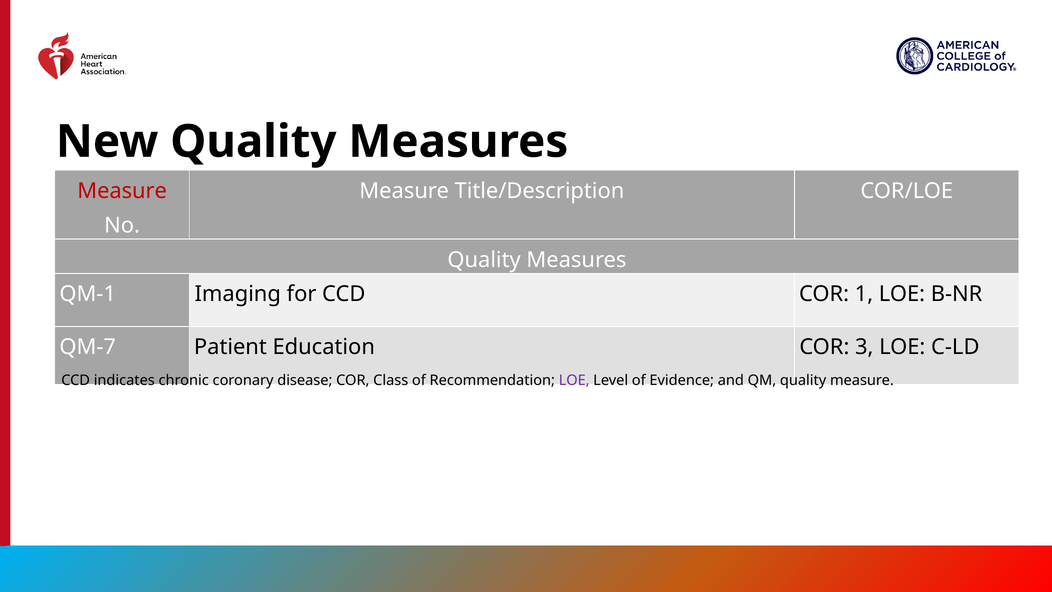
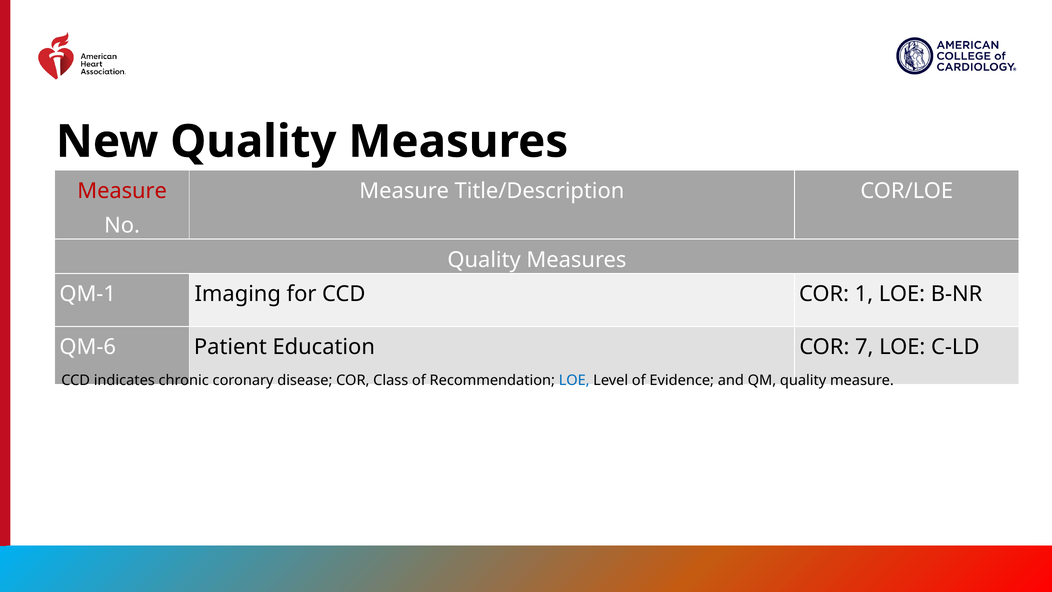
QM-7: QM-7 -> QM-6 (88, 347)
3: 3 -> 7 (864, 347)
LOE colour: purple -> blue (574, 380)
